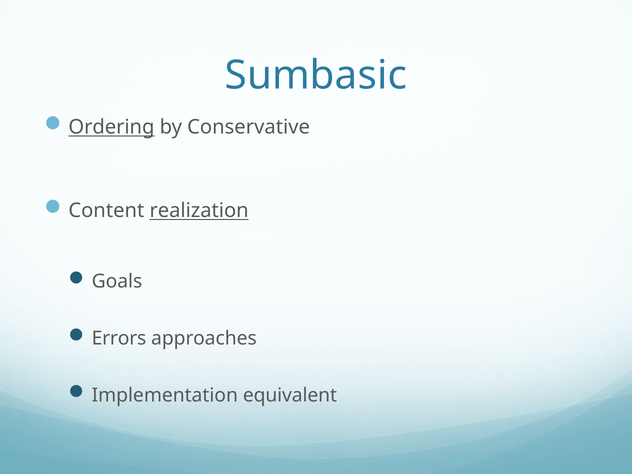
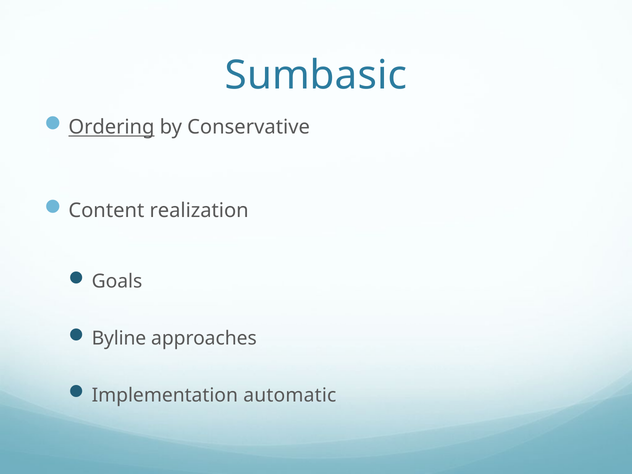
realization underline: present -> none (199, 211)
Errors: Errors -> Byline (119, 338)
equivalent: equivalent -> automatic (290, 395)
